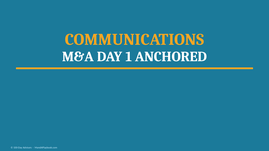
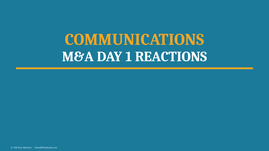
ANCHORED: ANCHORED -> REACTIONS (171, 57)
